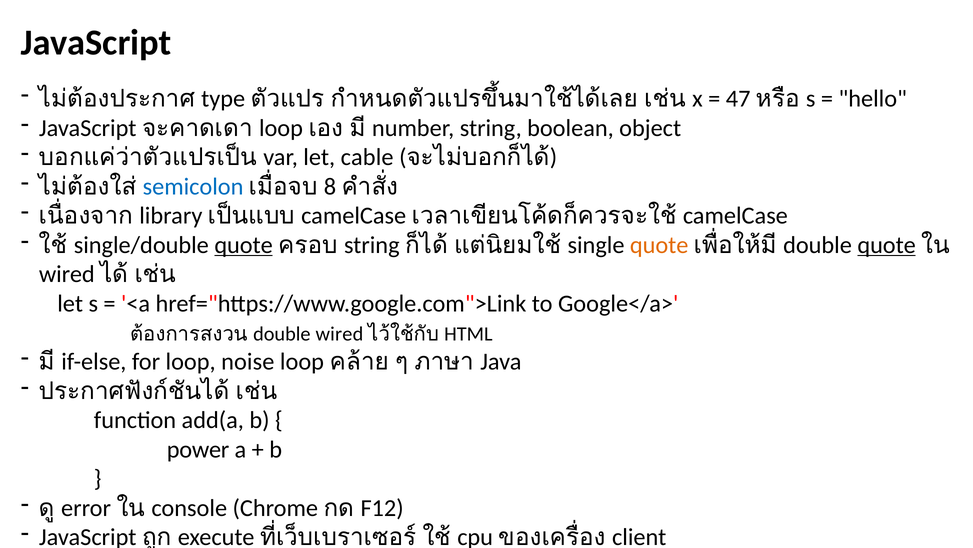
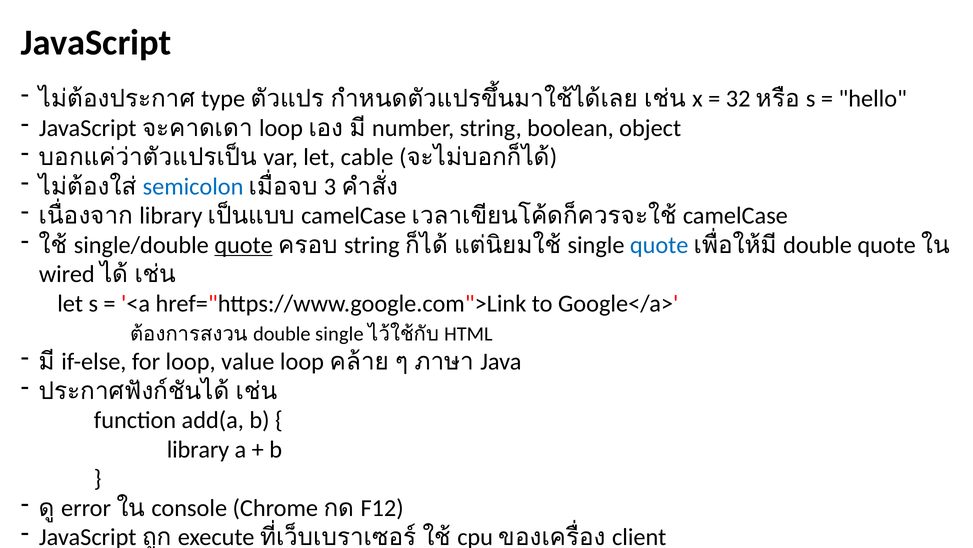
47: 47 -> 32 (738, 99)
8: 8 -> 3 (330, 186)
quote colour: orange -> blue (659, 245)
quote underline: present -> none (887, 245)
double wired: wired -> single (339, 334)
noise: noise -> value (248, 361)
power: power -> library (198, 449)
